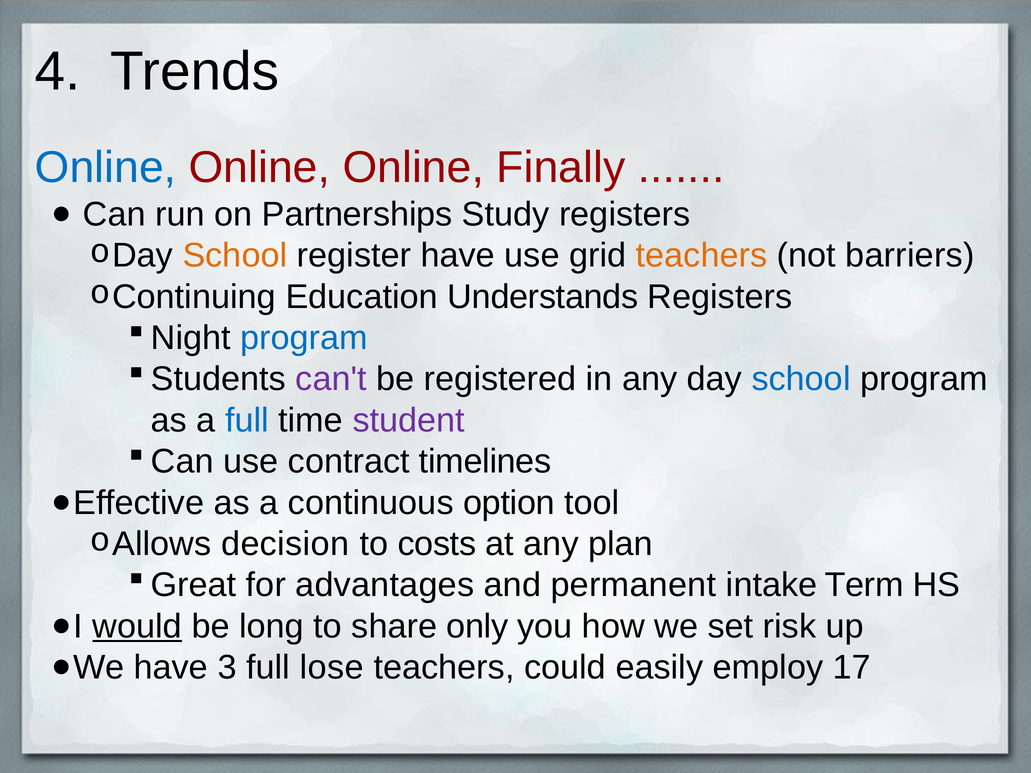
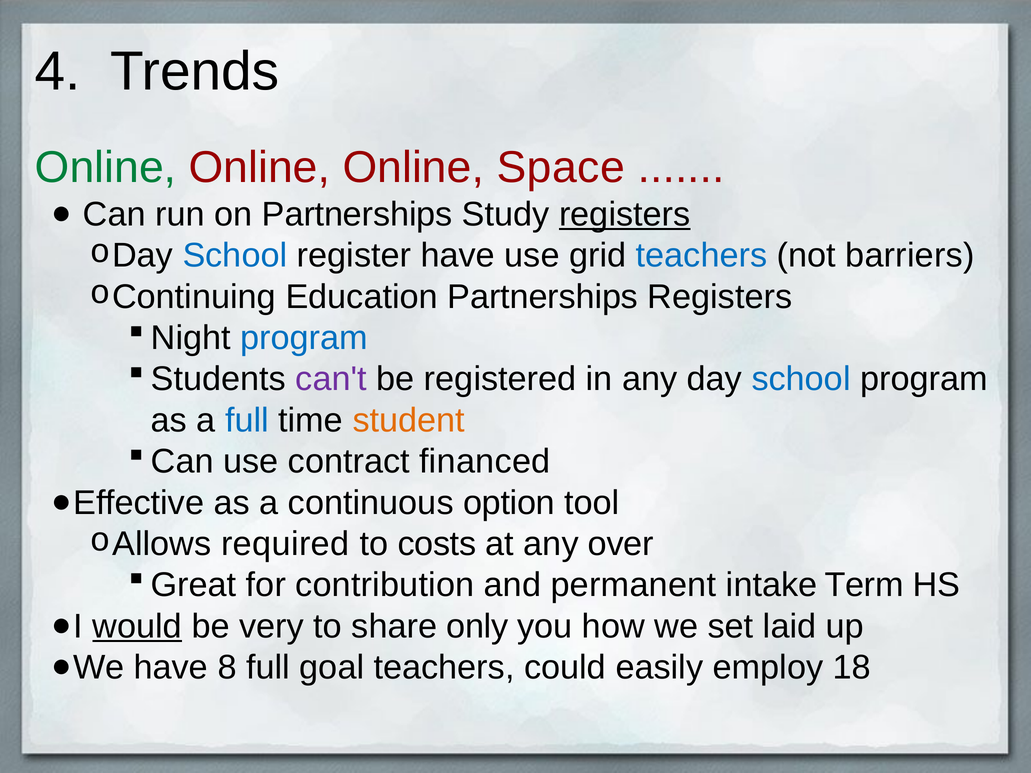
Online colour: blue -> green (106, 168)
Finally: Finally -> Space (561, 168)
registers underline: none -> present (625, 214)
School colour: orange -> blue (235, 256)
teachers colour: orange -> blue (702, 256)
Education Understands: Understands -> Partnerships (543, 297)
student colour: purple -> orange (409, 421)
timelines: timelines -> financed (485, 462)
decision: decision -> required (285, 544)
plan: plan -> over (621, 544)
advantages: advantages -> contribution (385, 585)
long: long -> very (271, 627)
risk: risk -> laid (790, 627)
3: 3 -> 8 (227, 668)
lose: lose -> goal (332, 668)
17: 17 -> 18 (852, 668)
